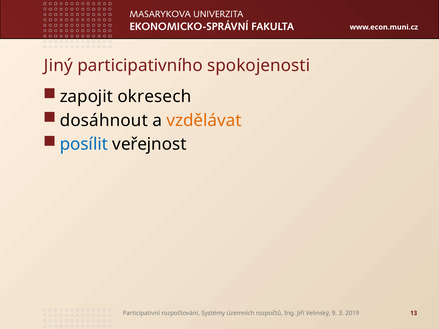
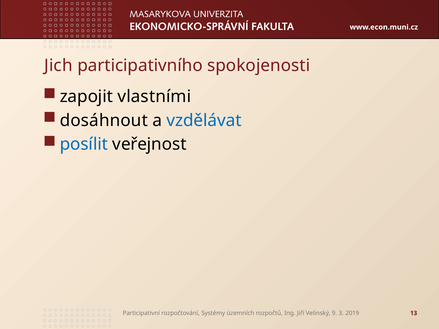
Jiný: Jiný -> Jich (58, 65)
okresech: okresech -> vlastními (154, 97)
vzdělávat colour: orange -> blue (204, 120)
